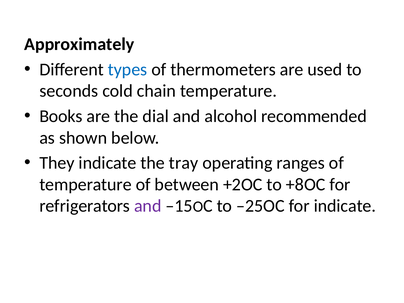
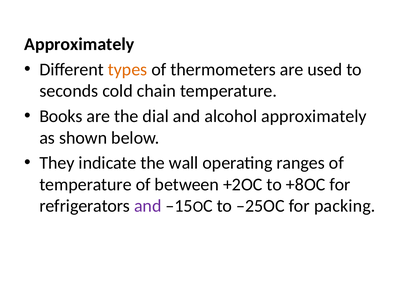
types colour: blue -> orange (128, 69)
alcohol recommended: recommended -> approximately (314, 116)
tray: tray -> wall (184, 163)
for indicate: indicate -> packing (345, 206)
